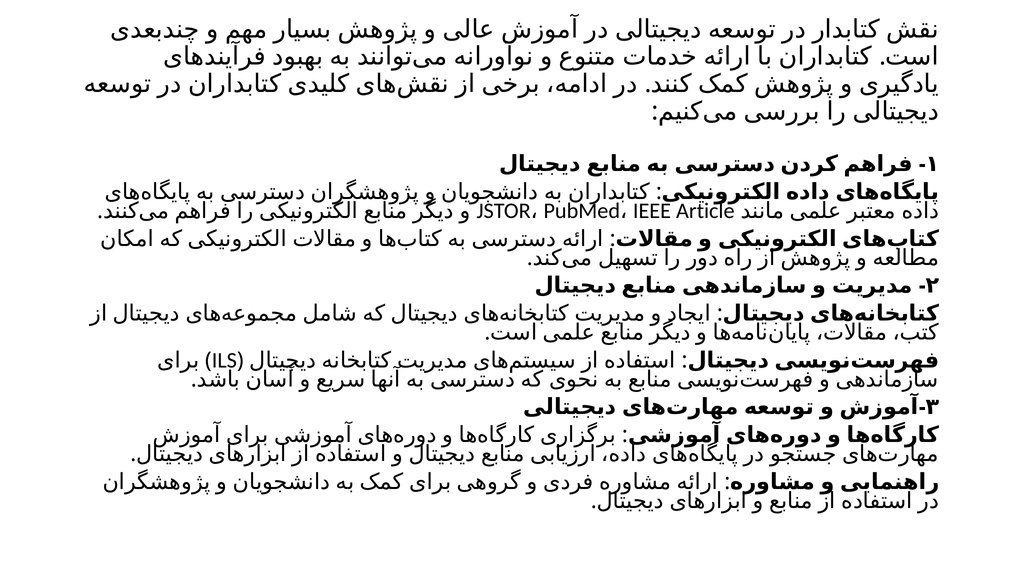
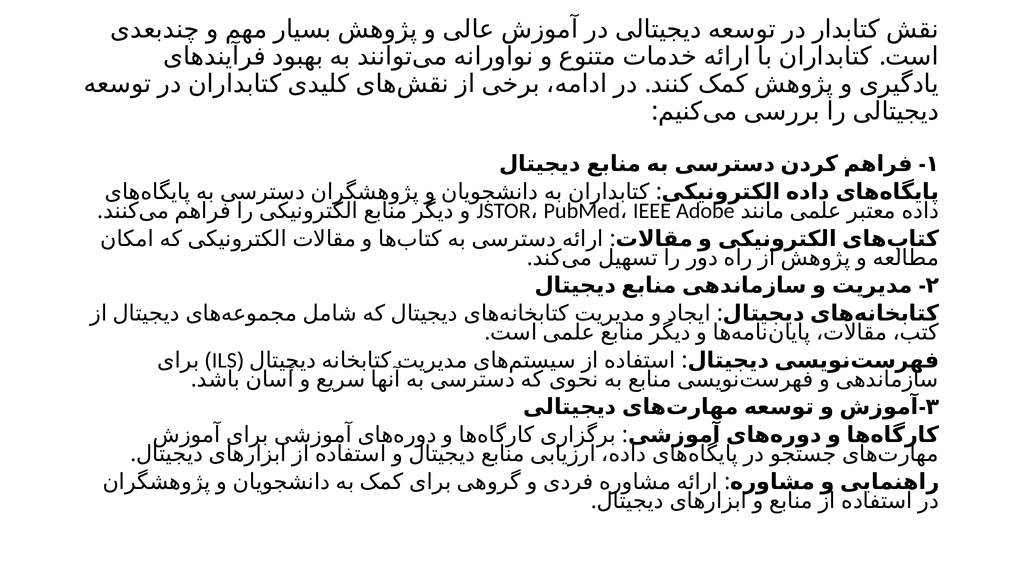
Article: Article -> Adobe (705, 211)
